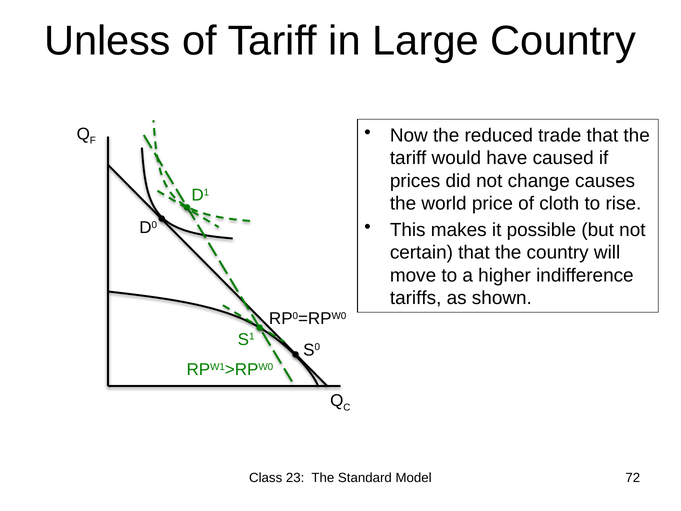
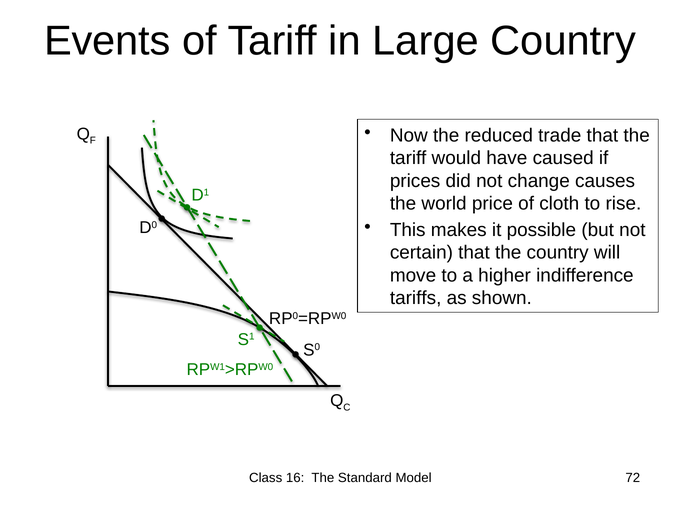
Unless: Unless -> Events (107, 41)
23: 23 -> 16 (295, 477)
